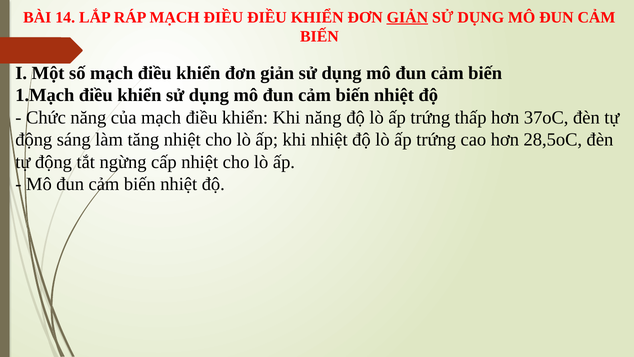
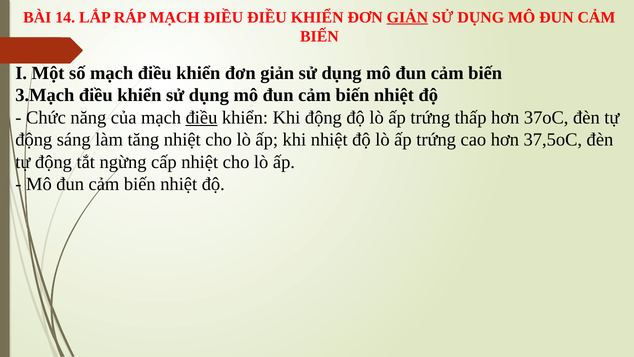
1.Mạch: 1.Mạch -> 3.Mạch (45, 95)
điều underline: none -> present (202, 117)
Khi năng: năng -> động (323, 117)
28,5oC: 28,5oC -> 37,5oC (553, 140)
